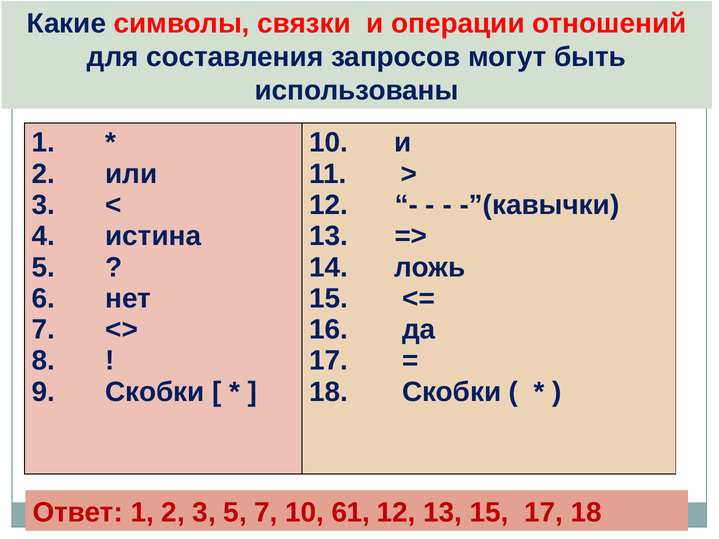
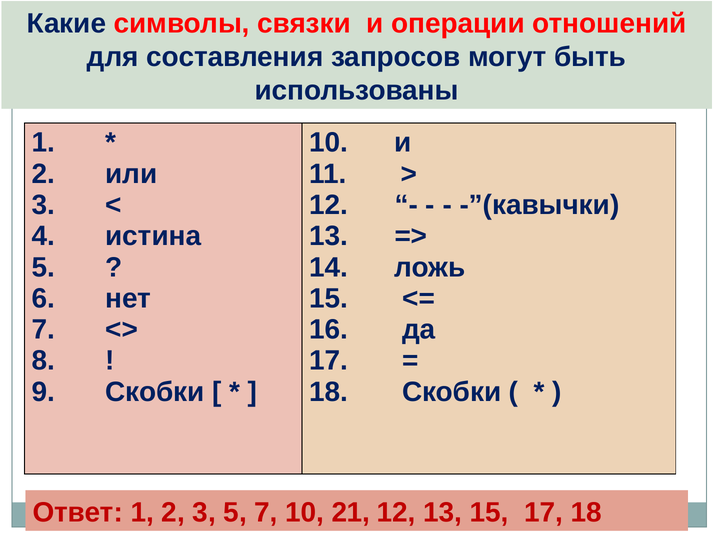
61: 61 -> 21 (351, 513)
